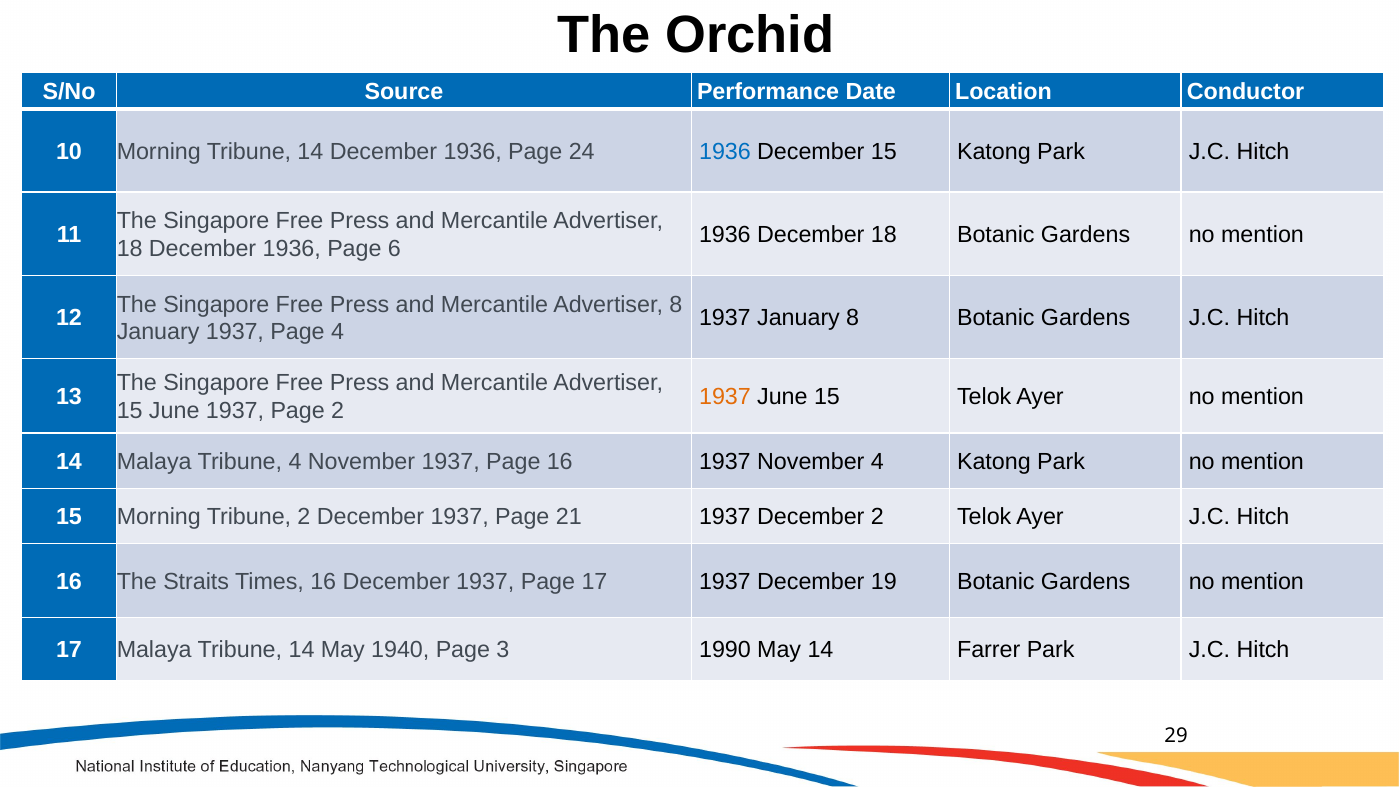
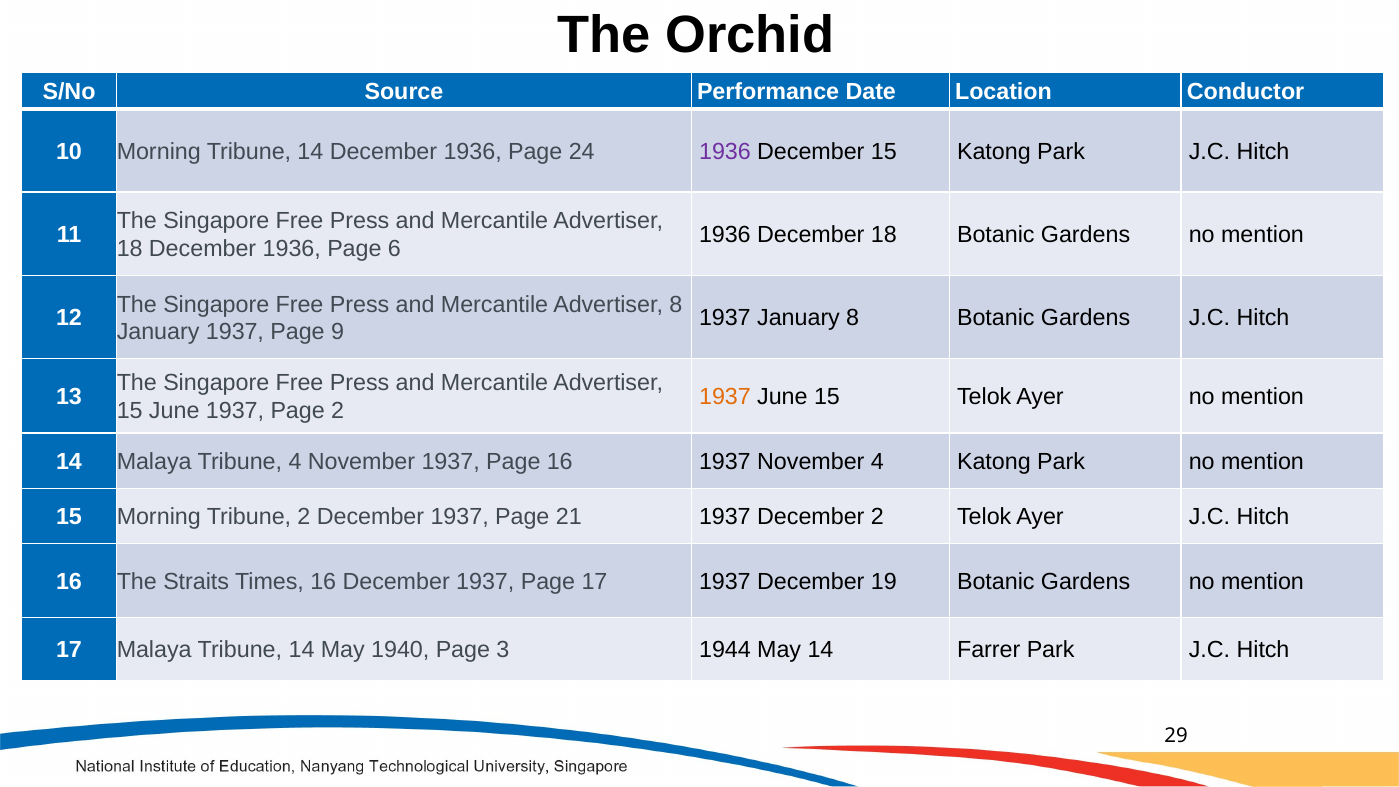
1936 colour: blue -> purple (725, 152)
Page 4: 4 -> 9 (338, 332)
1990: 1990 -> 1944 (725, 650)
